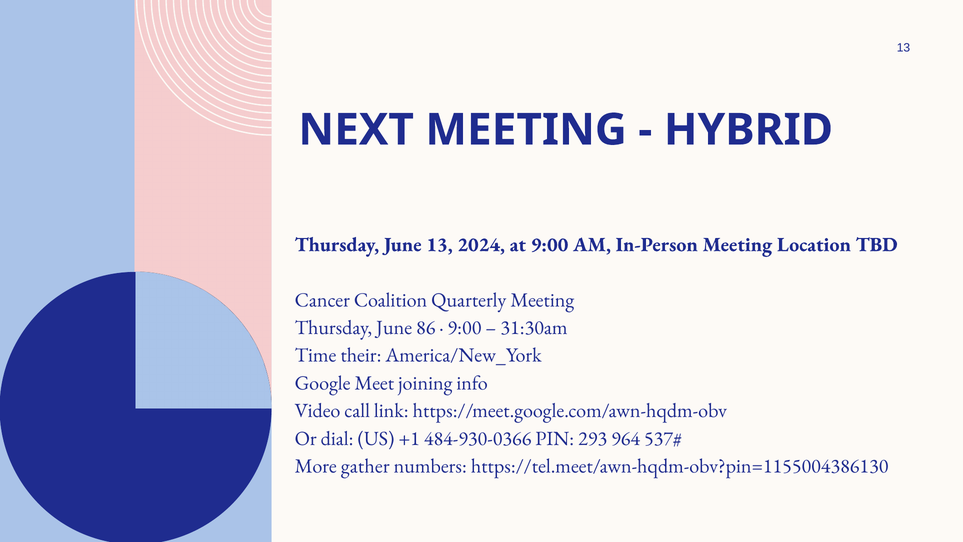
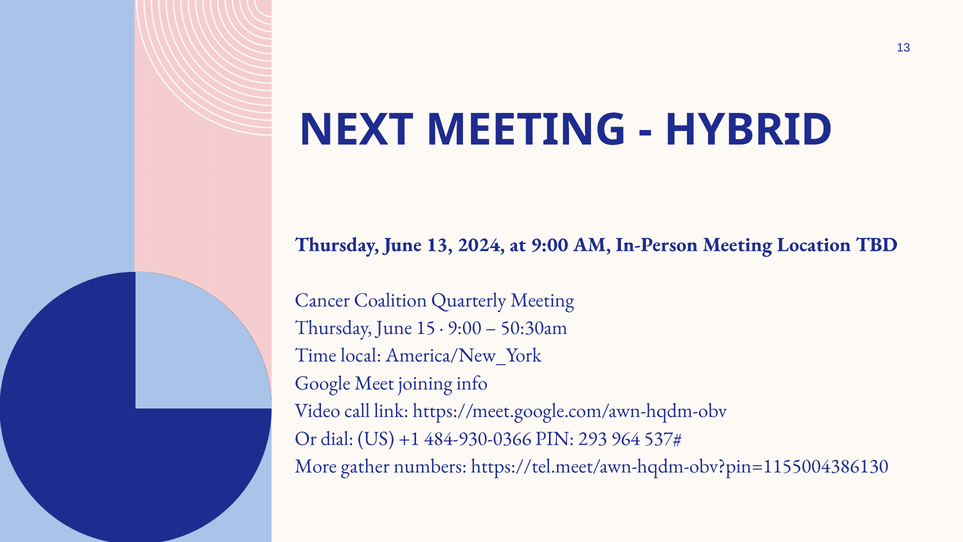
86: 86 -> 15 (426, 327)
31:30am: 31:30am -> 50:30am (534, 327)
their: their -> local (361, 355)
